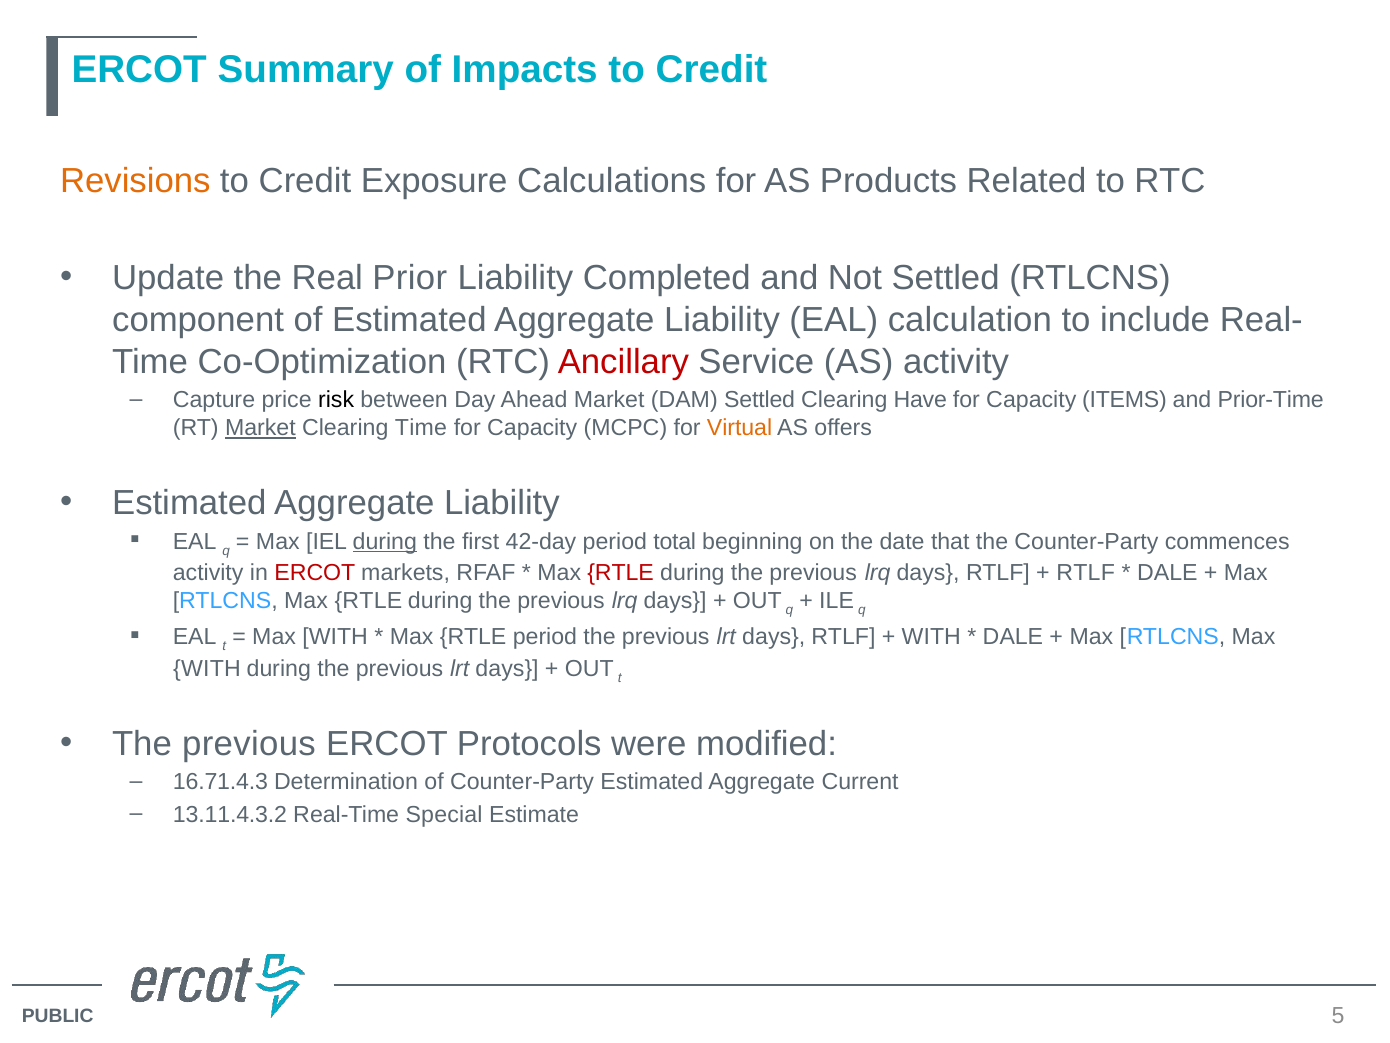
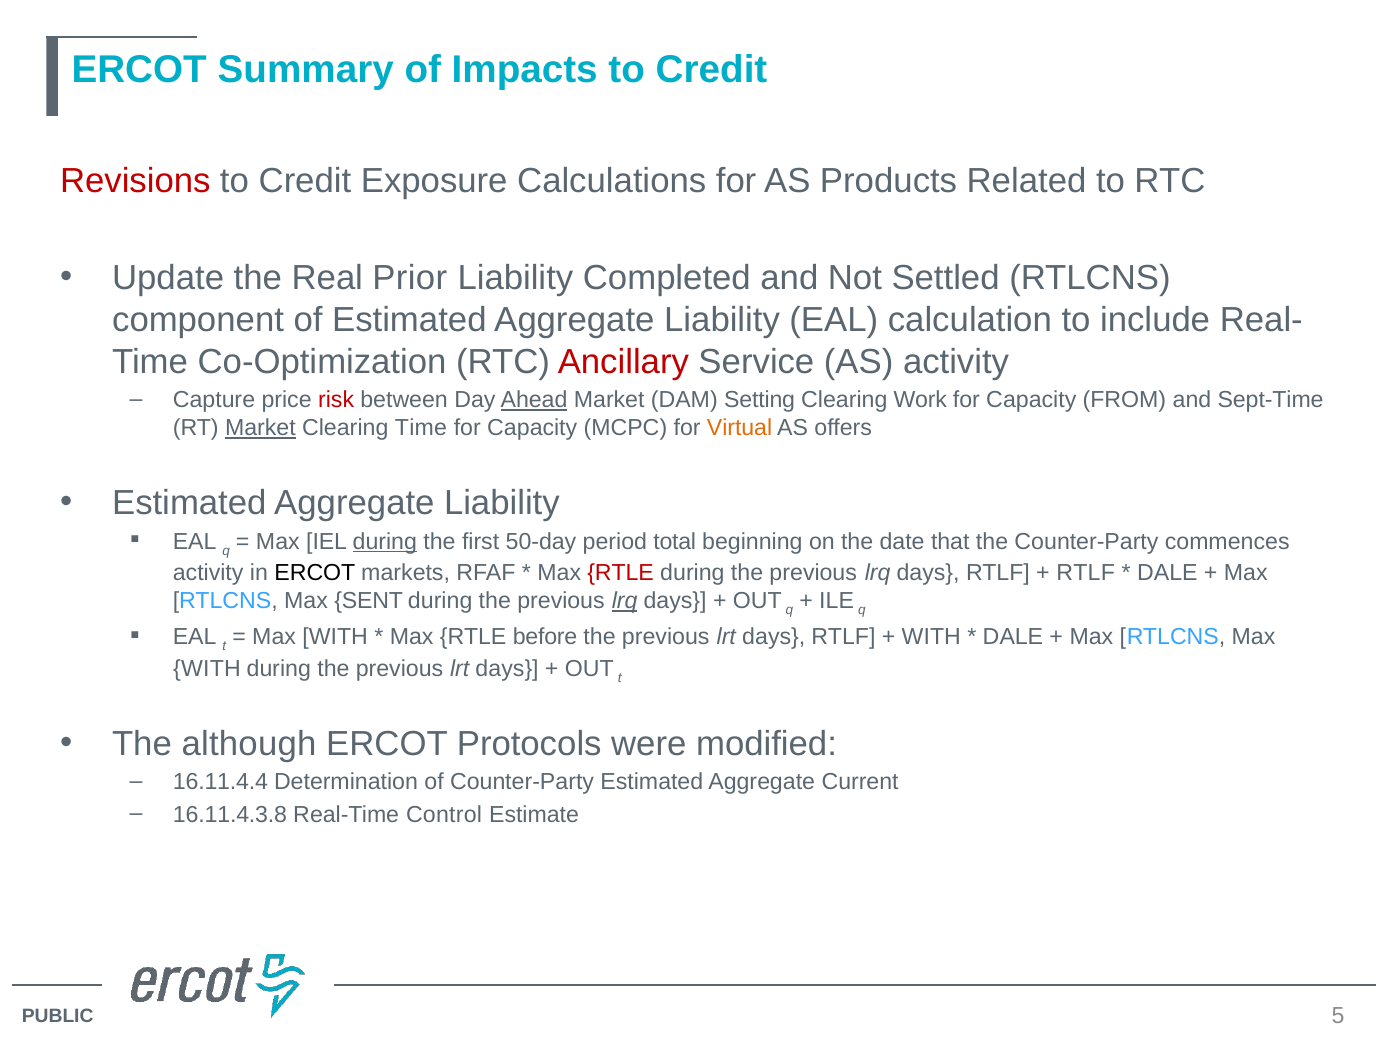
Revisions colour: orange -> red (135, 181)
risk colour: black -> red (336, 400)
Ahead underline: none -> present (534, 400)
DAM Settled: Settled -> Setting (760, 400)
Have: Have -> Work (920, 400)
ITEMS: ITEMS -> FROM (1124, 400)
Prior-Time: Prior-Time -> Sept-Time (1271, 400)
42-day: 42-day -> 50-day (541, 541)
ERCOT colour: red -> black (315, 573)
RTLCNS Max RTLE: RTLE -> SENT (369, 601)
lrq underline: none -> present (625, 601)
RTLE period: period -> before (545, 637)
previous: previous -> although (249, 743)
16.71.4.3: 16.71.4.3 -> 16.11.4.4 (220, 782)
13.11.4.3.2: 13.11.4.3.2 -> 16.11.4.3.8 (230, 814)
Special: Special -> Control (444, 814)
